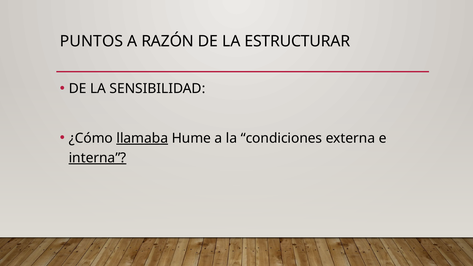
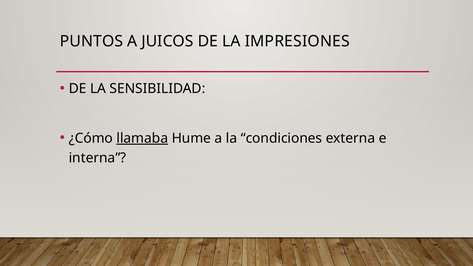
RAZÓN: RAZÓN -> JUICOS (168, 41)
ESTRUCTURAR: ESTRUCTURAR -> IMPRESIONES (297, 41)
interna underline: present -> none (97, 158)
